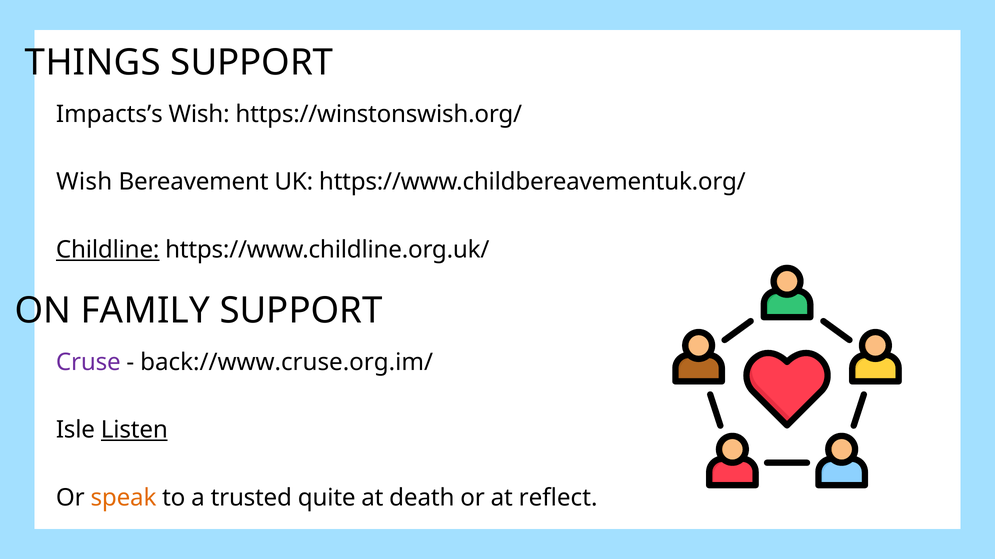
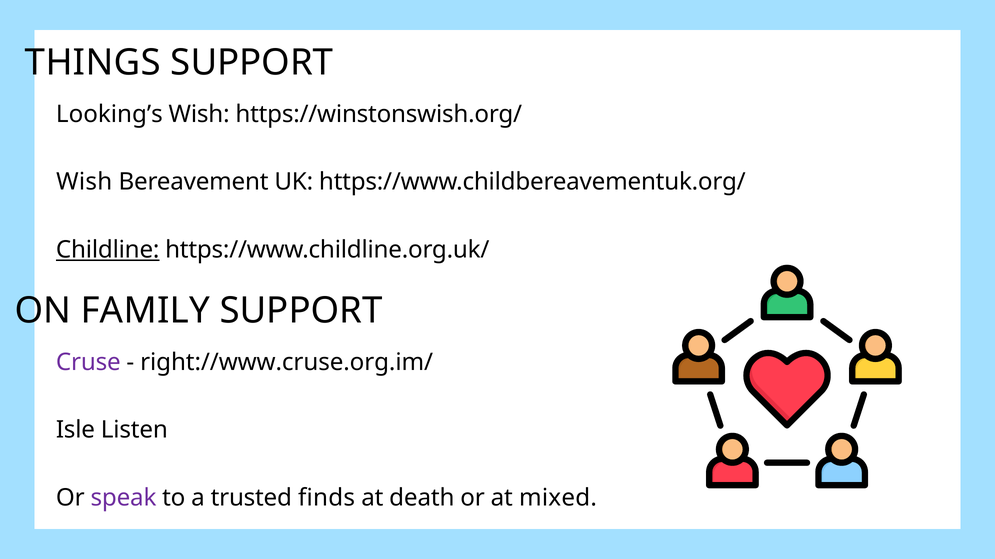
Impacts’s: Impacts’s -> Looking’s (109, 114)
back://www.cruse.org.im/: back://www.cruse.org.im/ -> right://www.cruse.org.im/ (287, 363)
Listen underline: present -> none (134, 431)
speak colour: orange -> purple (123, 498)
quite: quite -> finds (327, 498)
reflect: reflect -> mixed (558, 498)
